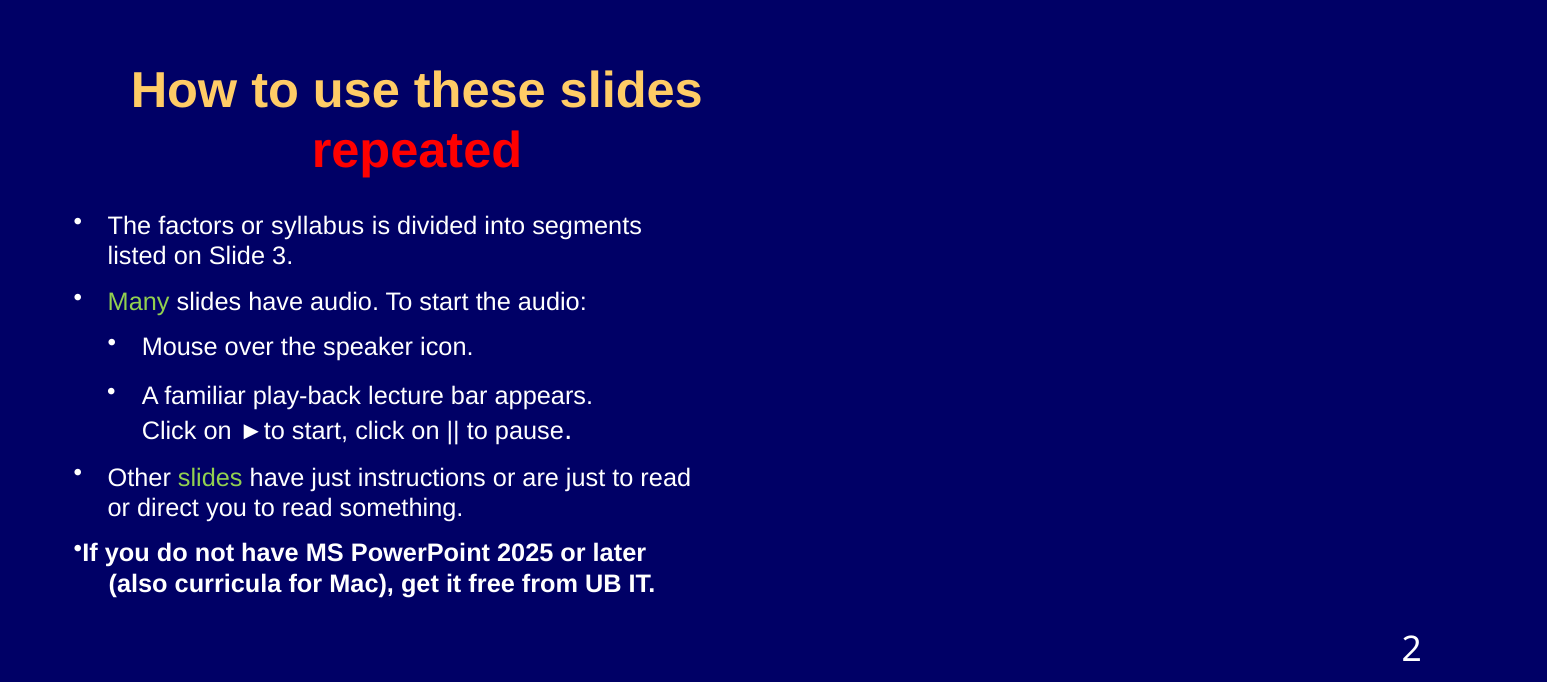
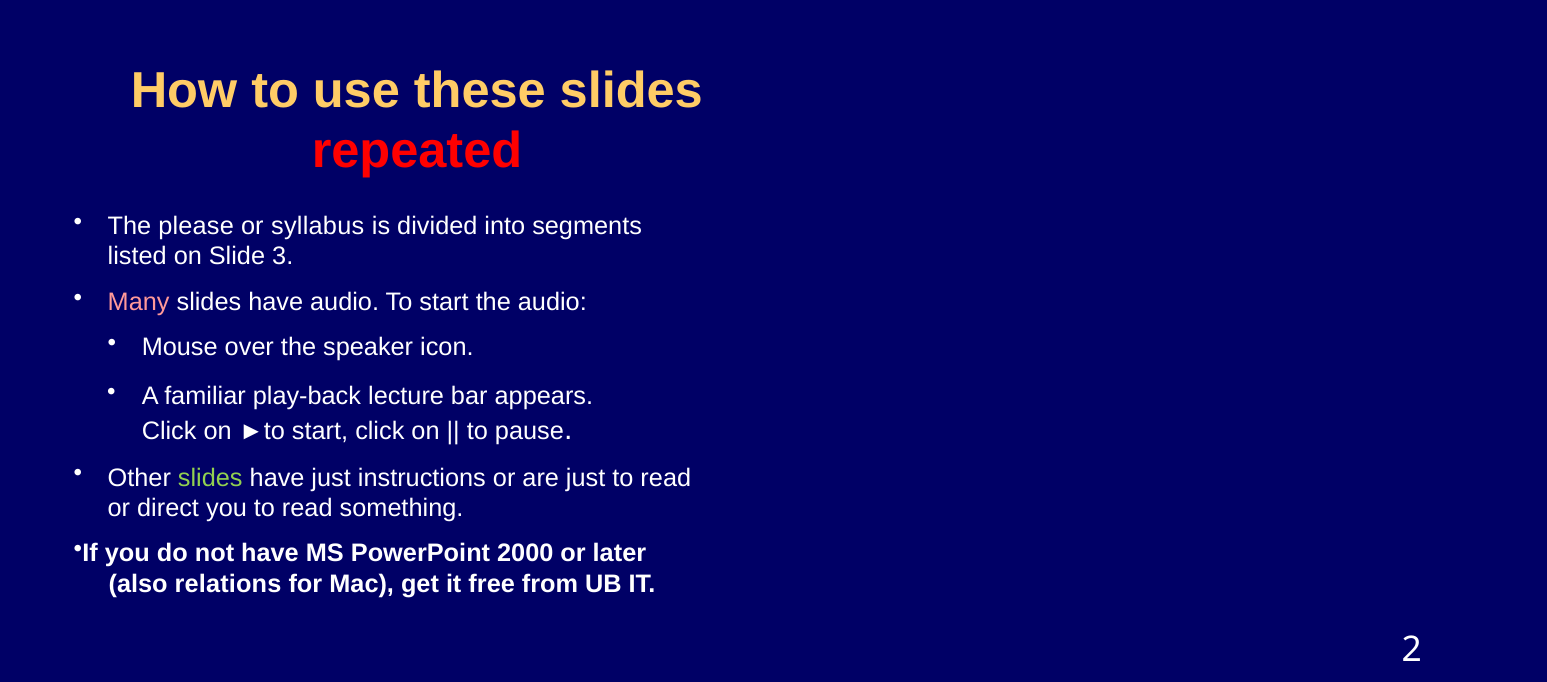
factors: factors -> please (196, 226)
Many colour: light green -> pink (139, 302)
2025: 2025 -> 2000 (525, 554)
curricula: curricula -> relations (228, 584)
